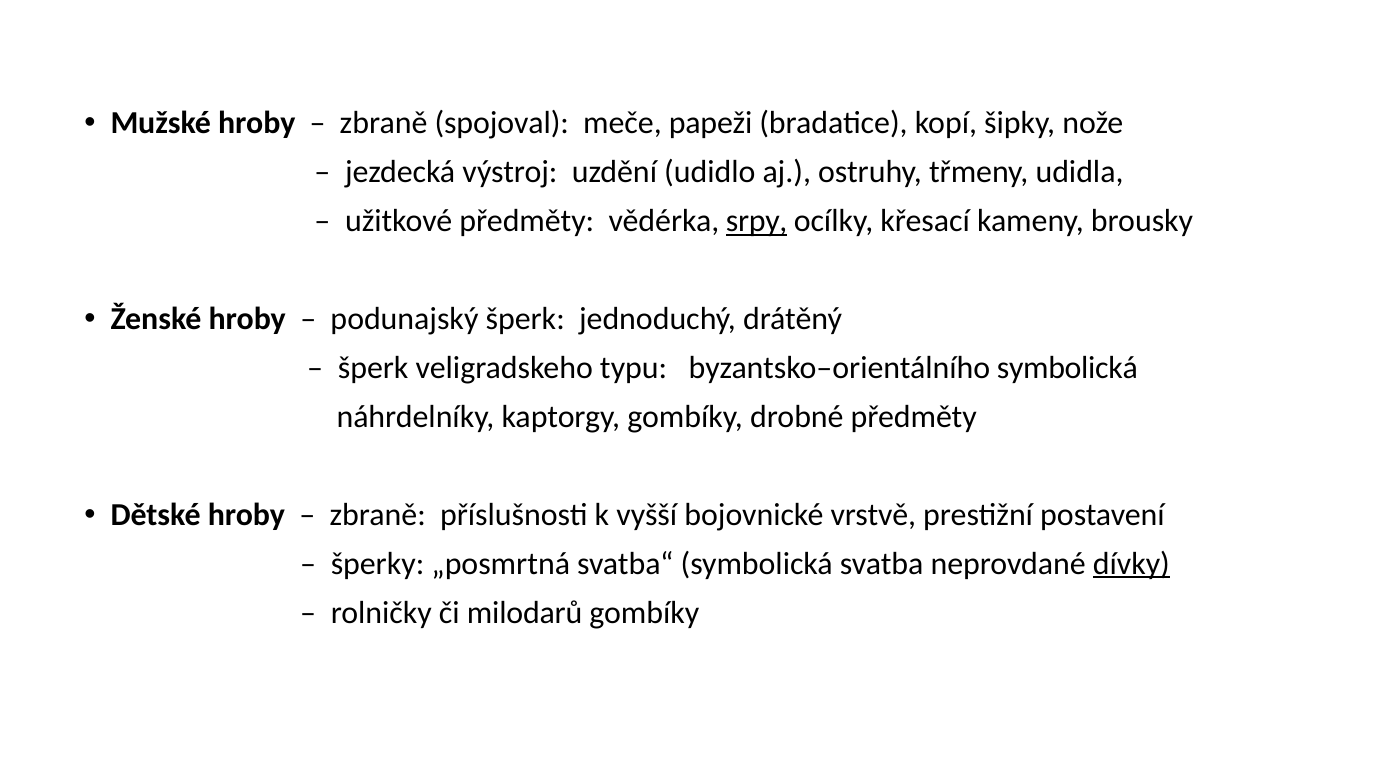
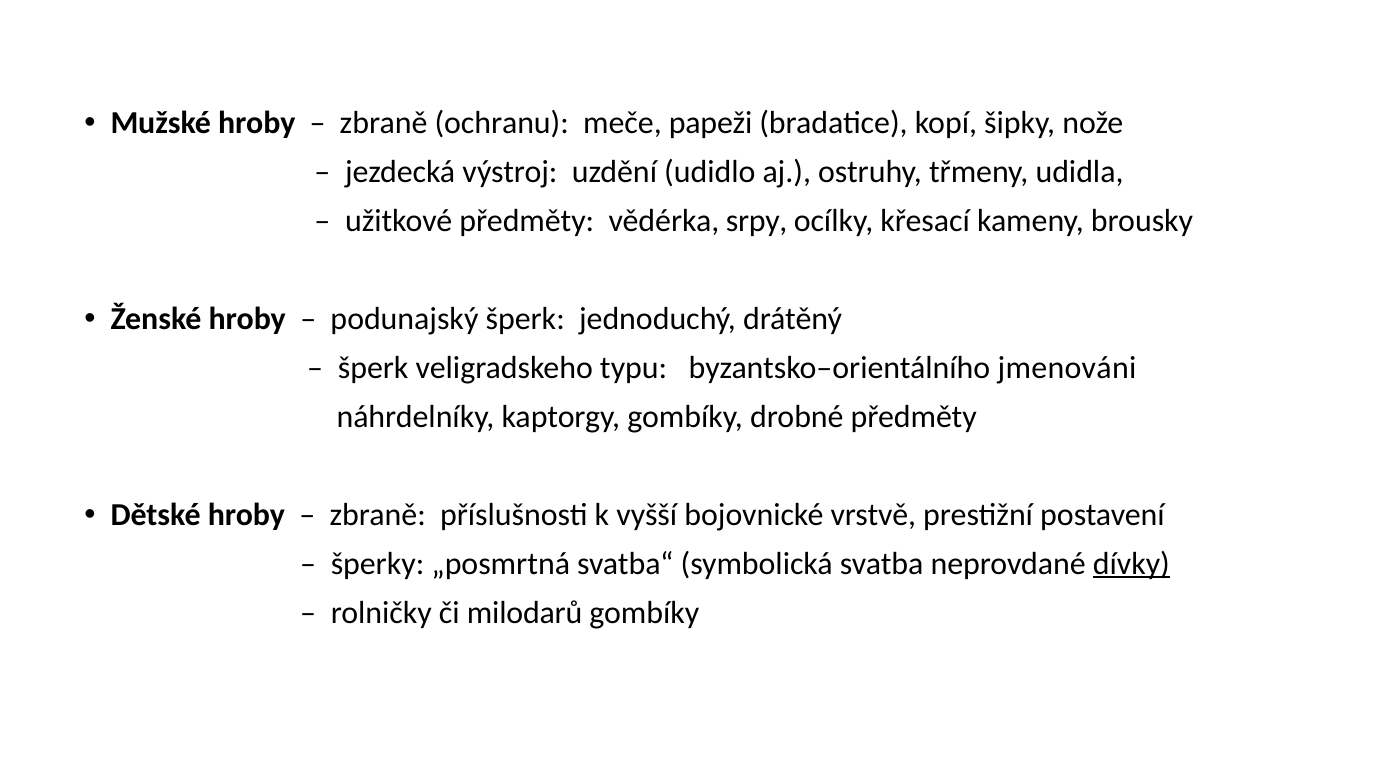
spojoval: spojoval -> ochranu (502, 123)
srpy underline: present -> none (757, 221)
byzantsko–orientálního symbolická: symbolická -> jmenováni (1067, 368)
